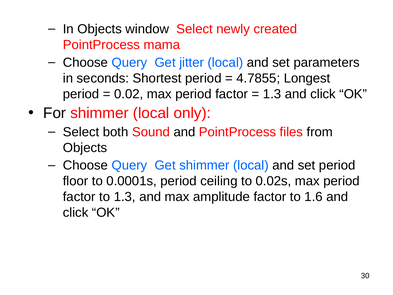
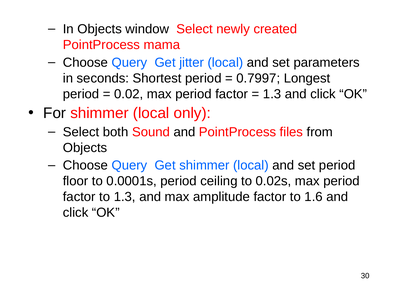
4.7855: 4.7855 -> 0.7997 (258, 78)
